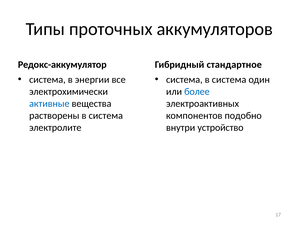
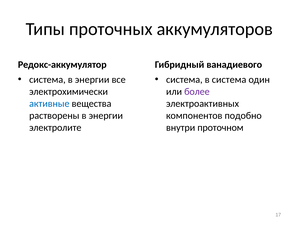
стандартное: стандартное -> ванадиевого (234, 64)
более colour: blue -> purple (197, 91)
растворены в система: система -> энергии (106, 115)
устройство: устройство -> проточном (220, 127)
